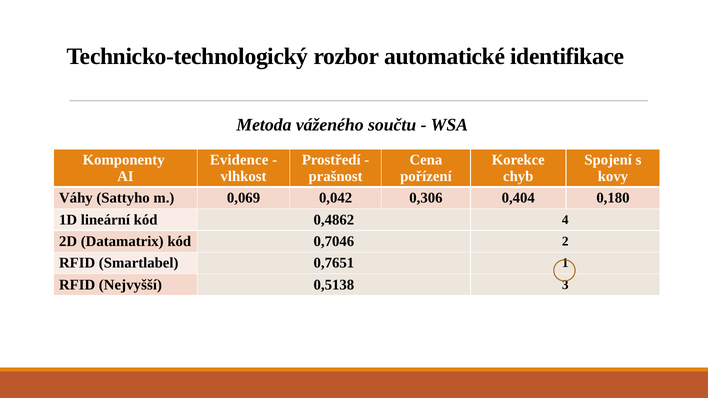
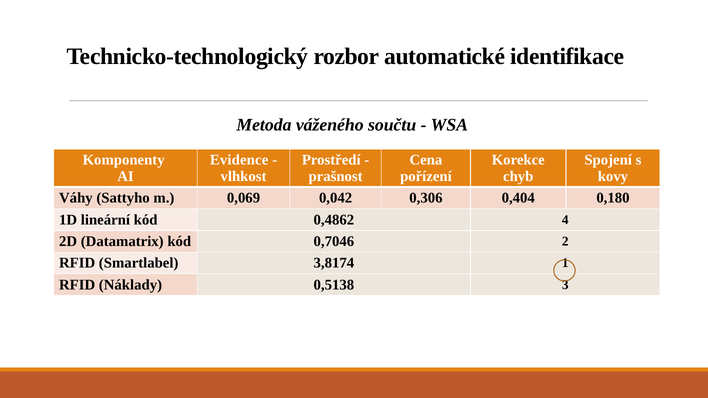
0,7651: 0,7651 -> 3,8174 (334, 263)
Nejvyšší: Nejvyšší -> Náklady (130, 285)
